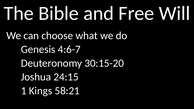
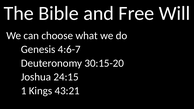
58:21: 58:21 -> 43:21 (67, 91)
